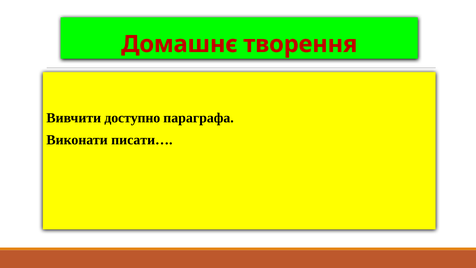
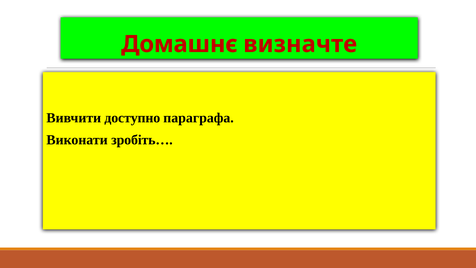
творення: творення -> визначте (300, 44)
писати…: писати… -> зробіть… (142, 140)
